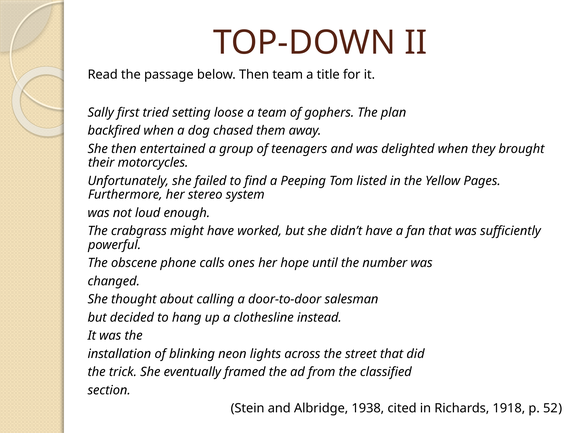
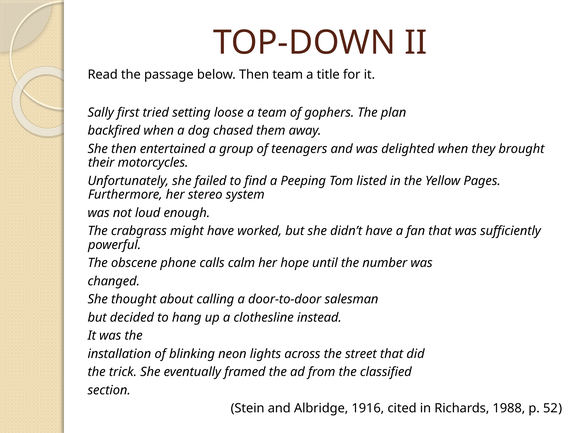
ones: ones -> calm (242, 263)
1938: 1938 -> 1916 (368, 408)
1918: 1918 -> 1988 (509, 408)
